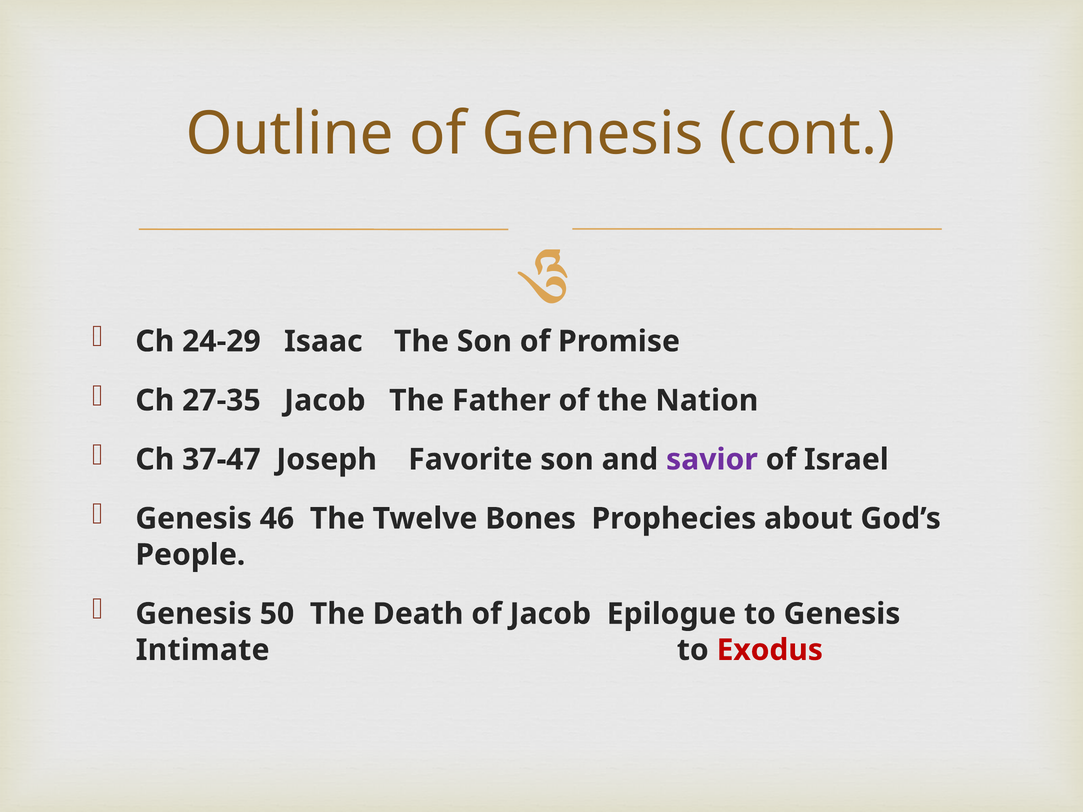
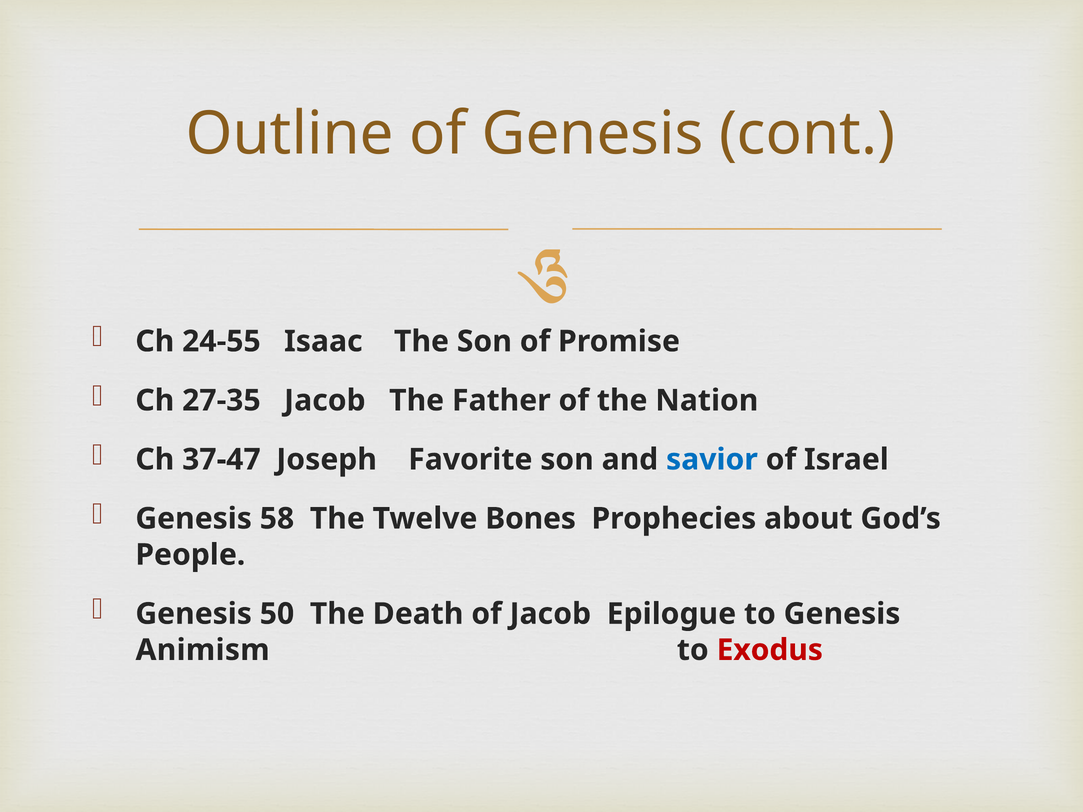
24-29: 24-29 -> 24-55 (221, 341)
savior colour: purple -> blue (712, 460)
46: 46 -> 58 (277, 519)
Intimate: Intimate -> Animism (203, 650)
